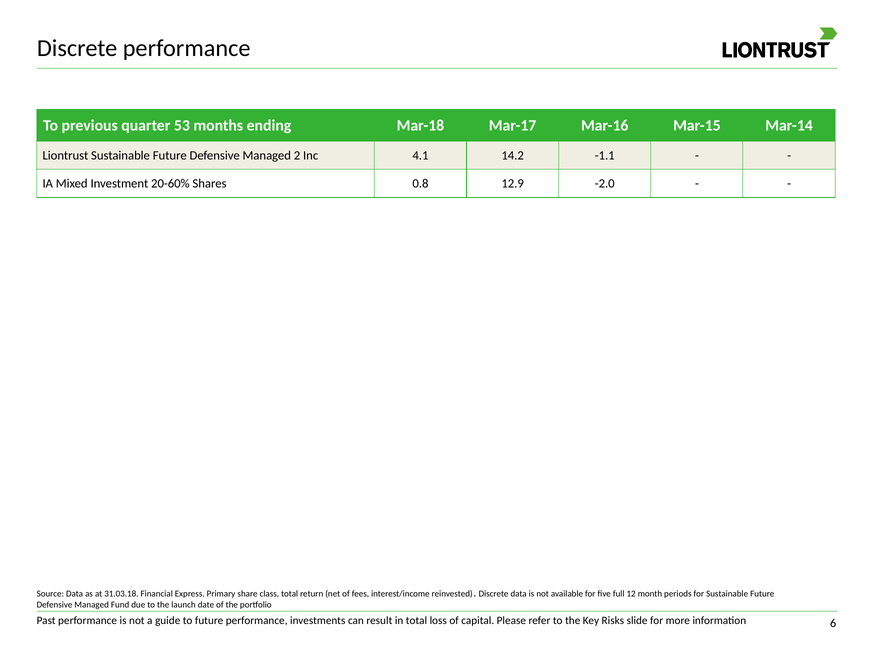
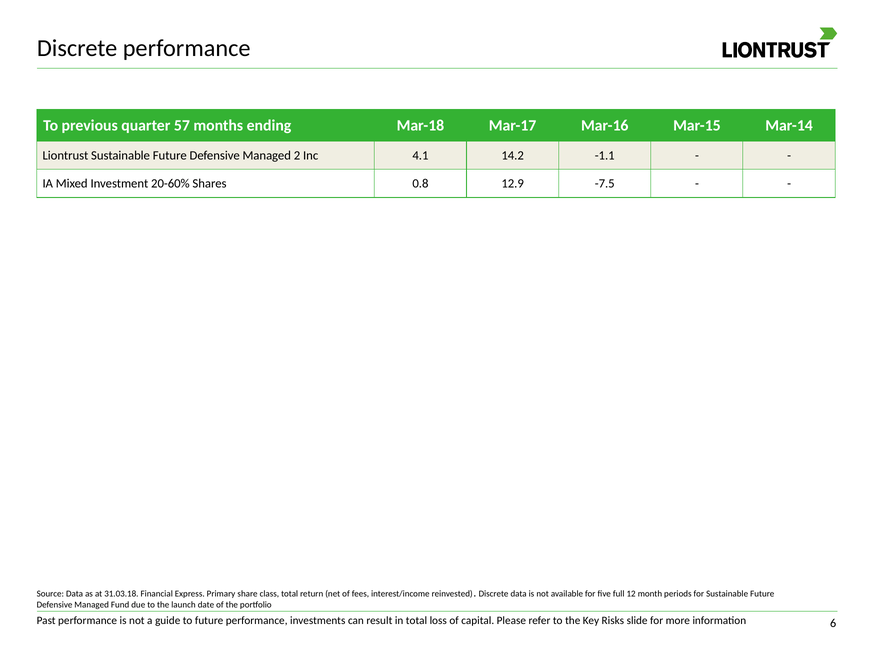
53: 53 -> 57 (182, 125)
-2.0: -2.0 -> -7.5 (605, 183)
